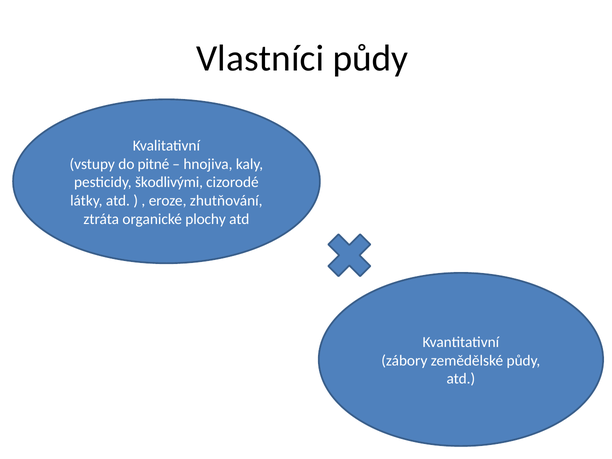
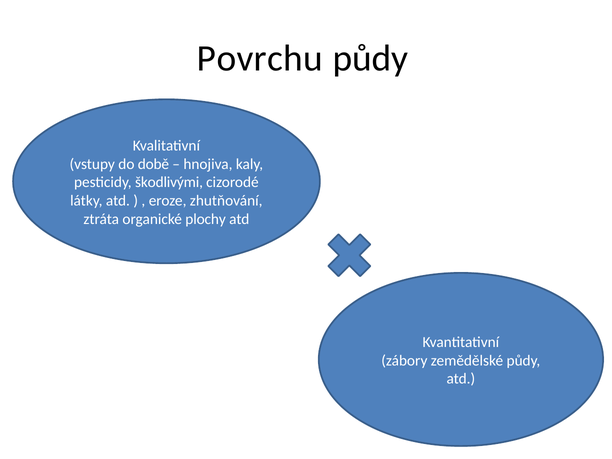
Vlastníci: Vlastníci -> Povrchu (260, 58)
pitné: pitné -> době (153, 164)
